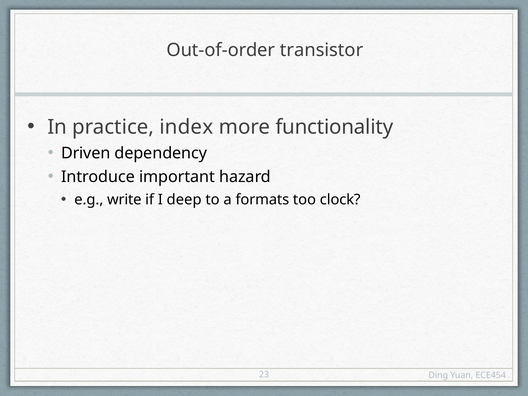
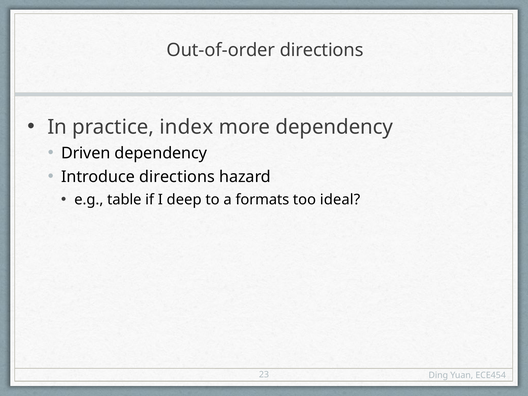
Out-of-order transistor: transistor -> directions (322, 50)
more functionality: functionality -> dependency (334, 127)
Introduce important: important -> directions (177, 177)
write: write -> table (124, 200)
clock: clock -> ideal (340, 200)
